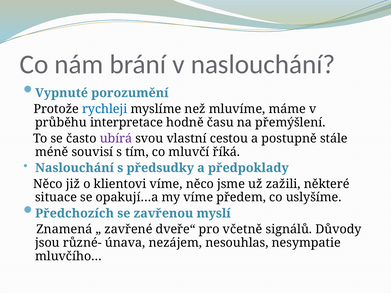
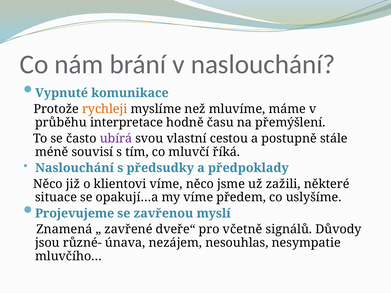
porozumění: porozumění -> komunikace (130, 93)
rychleji colour: blue -> orange (105, 109)
Předchozích: Předchozích -> Projevujeme (75, 214)
